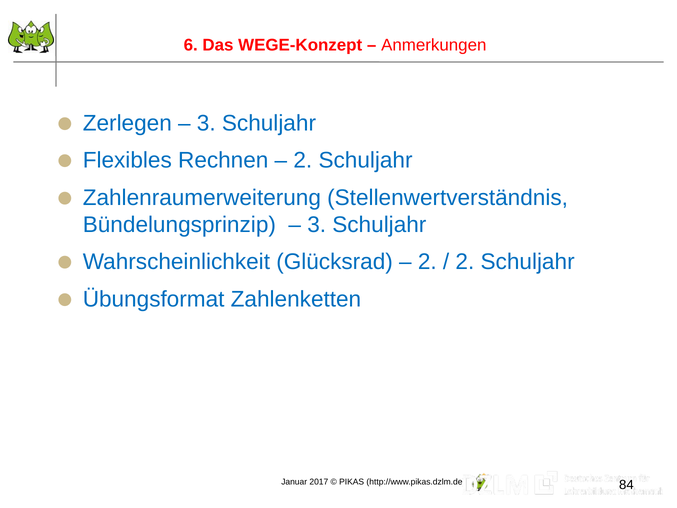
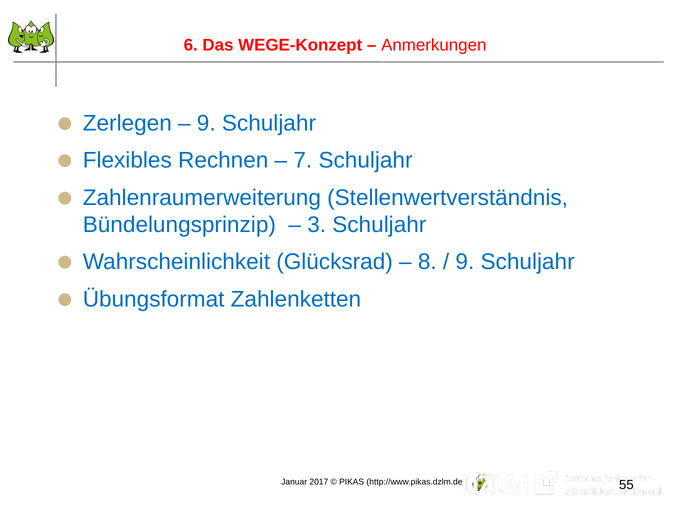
3: 3 -> 9 (206, 123)
2: 2 -> 7 (303, 160)
2: 2 -> 8 (427, 262)
2: 2 -> 9 (465, 262)
84: 84 -> 55 (626, 485)
